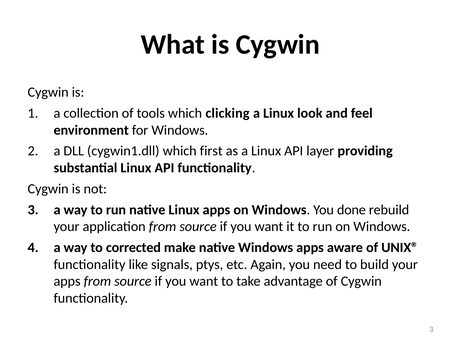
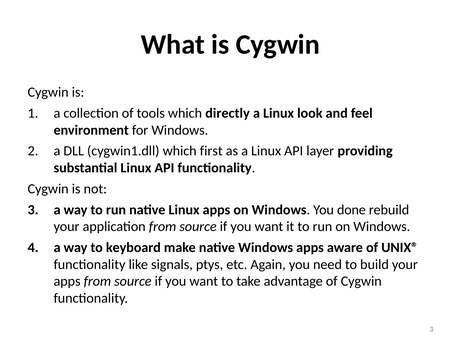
clicking: clicking -> directly (228, 113)
corrected: corrected -> keyboard (133, 248)
